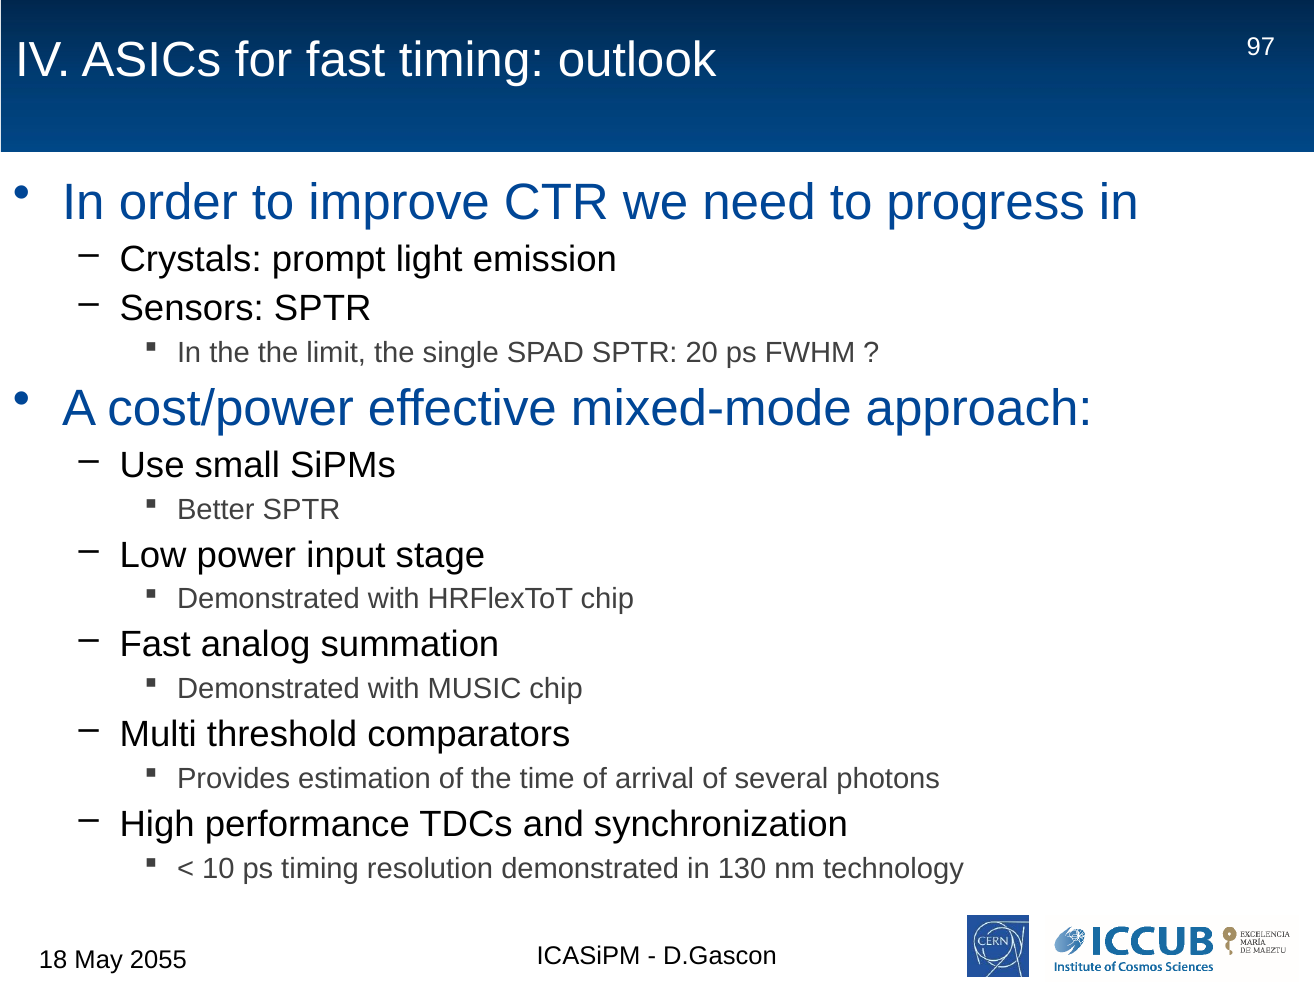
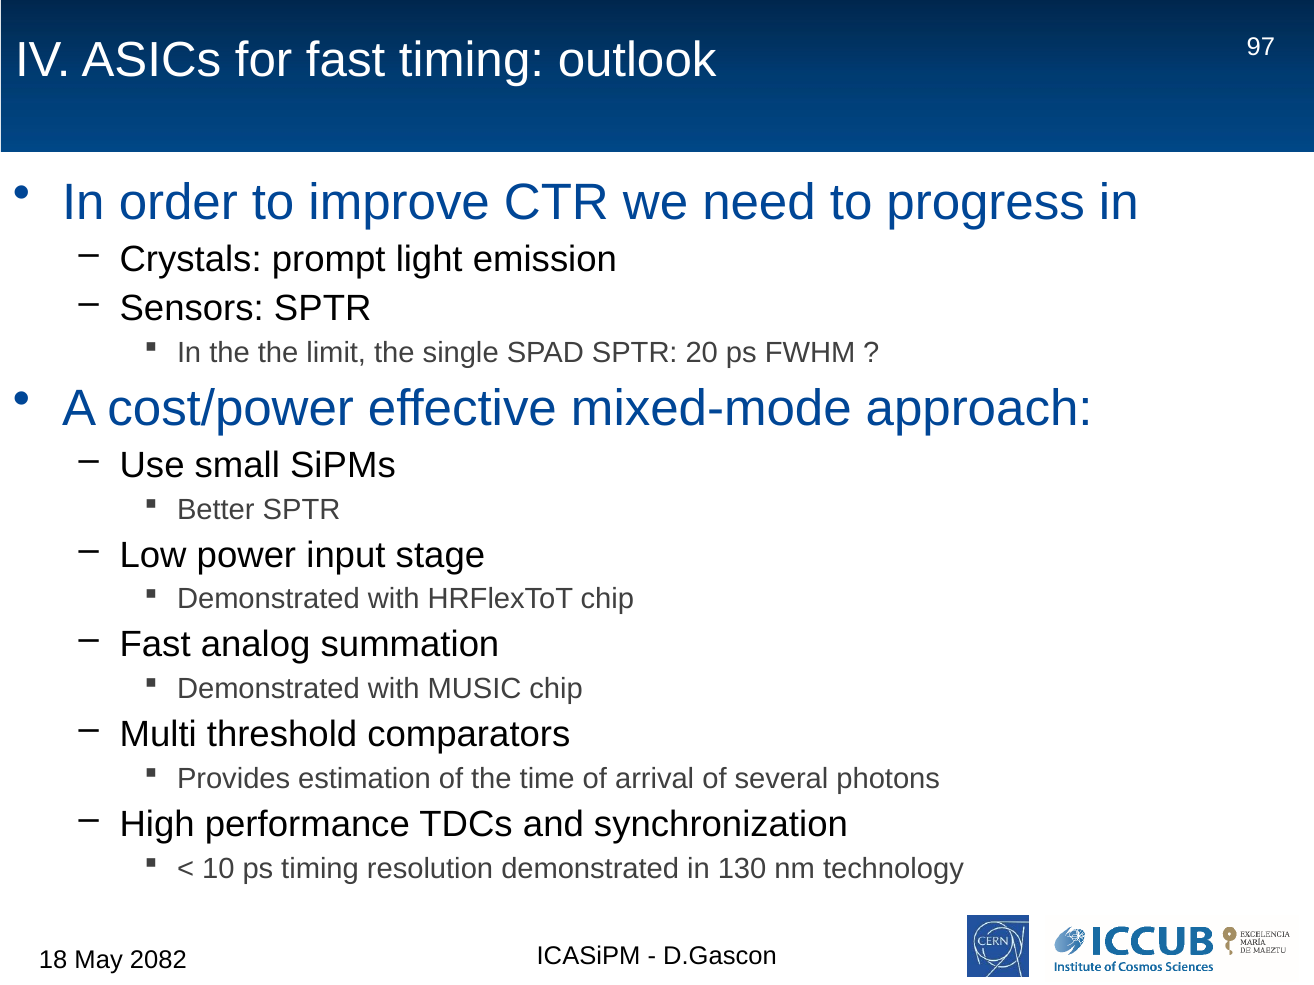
2055: 2055 -> 2082 (158, 961)
